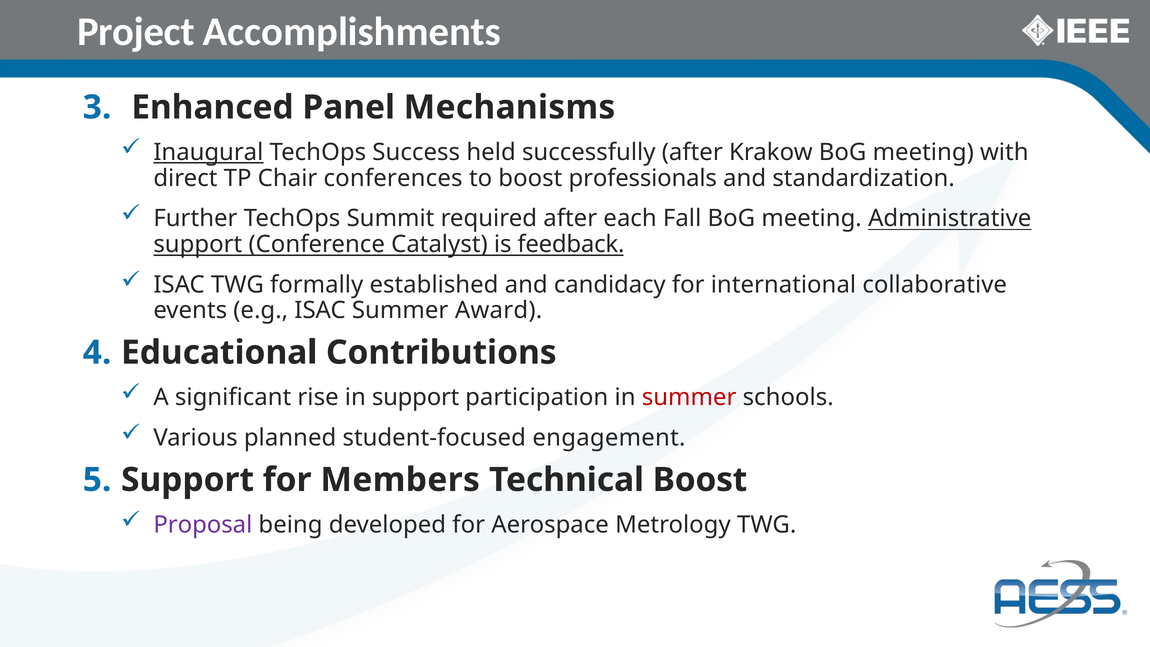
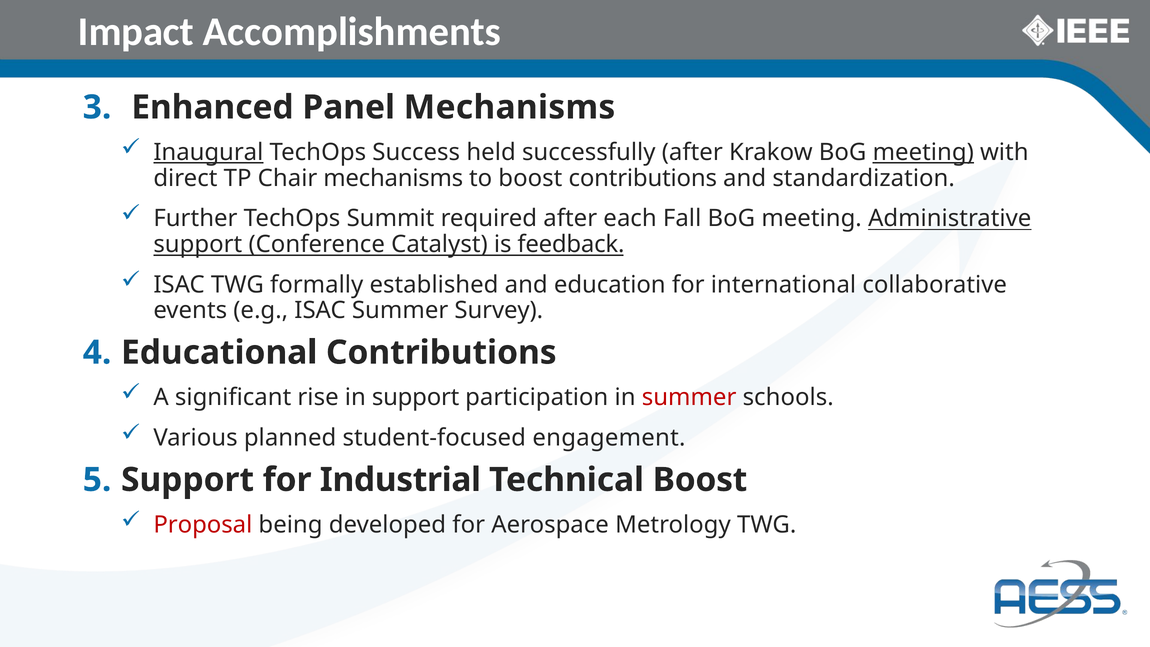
Project: Project -> Impact (136, 32)
meeting underline: none -> present (923, 152)
Chair conferences: conferences -> mechanisms (393, 178)
boost professionals: professionals -> contributions (643, 178)
candidacy: candidacy -> education (610, 285)
Award: Award -> Survey (499, 310)
Members: Members -> Industrial (400, 480)
Proposal colour: purple -> red (203, 525)
